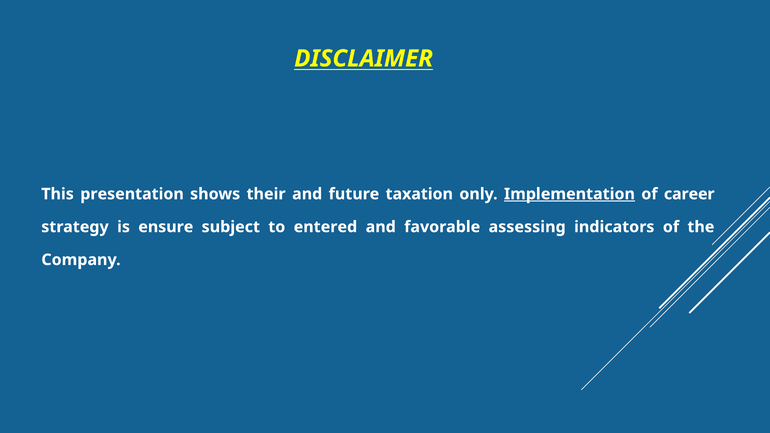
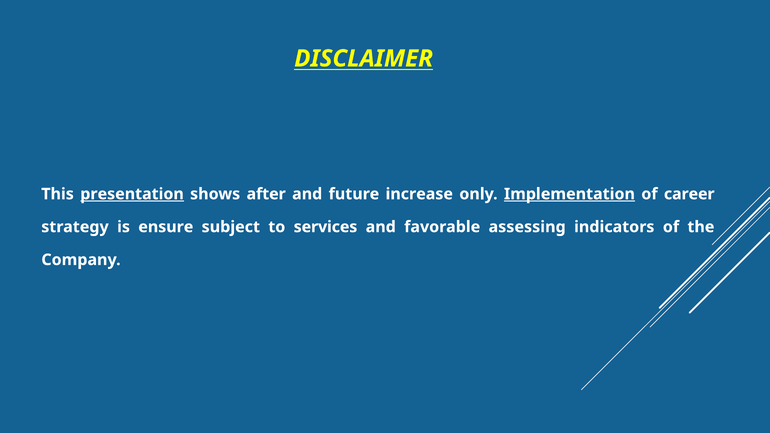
presentation underline: none -> present (132, 194)
their: their -> after (266, 194)
taxation: taxation -> increase (419, 194)
entered: entered -> services (325, 227)
